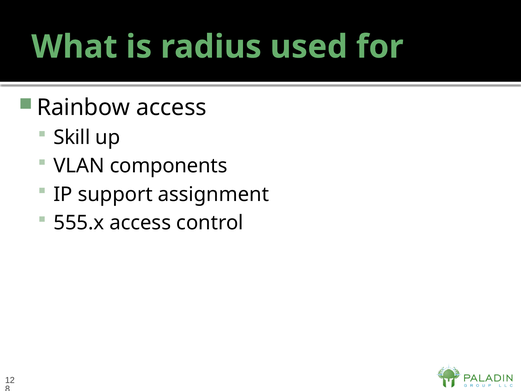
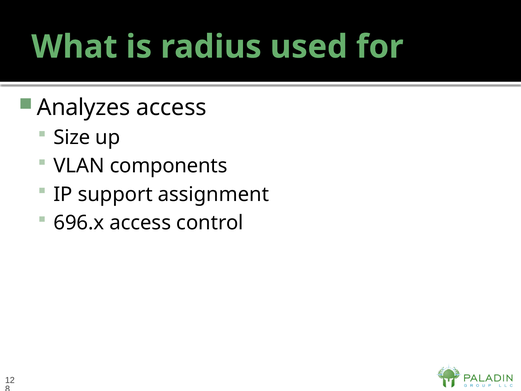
Rainbow: Rainbow -> Analyzes (83, 108)
Skill: Skill -> Size (72, 137)
555.x: 555.x -> 696.x (79, 223)
